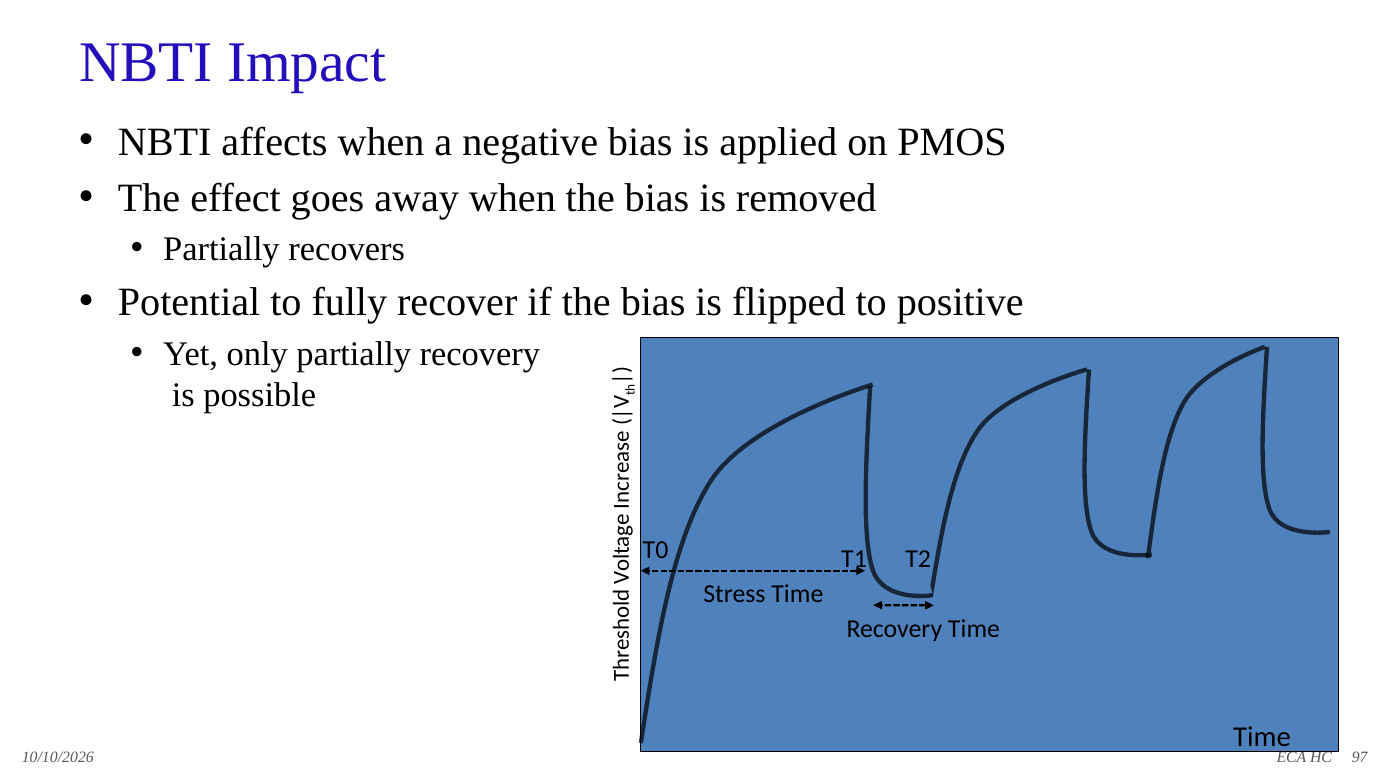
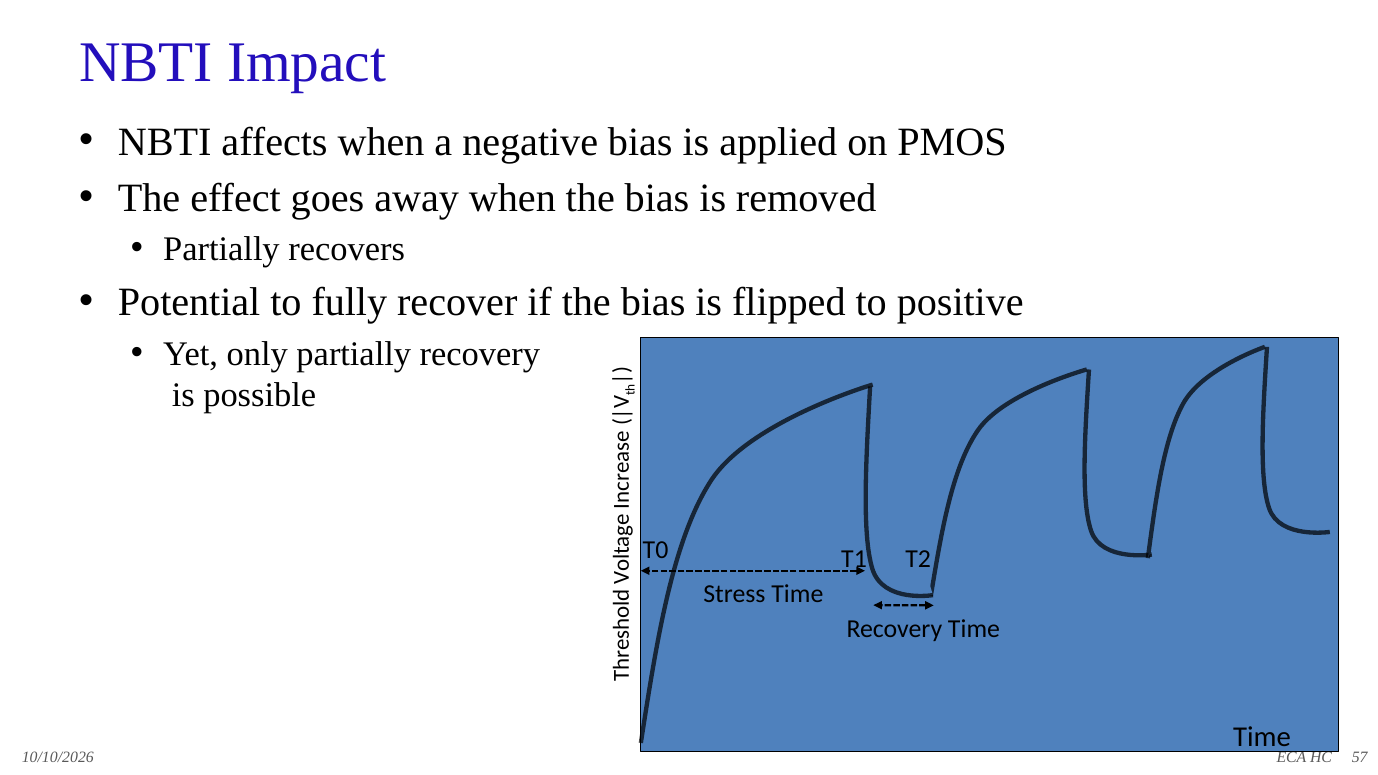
97: 97 -> 57 (1360, 757)
